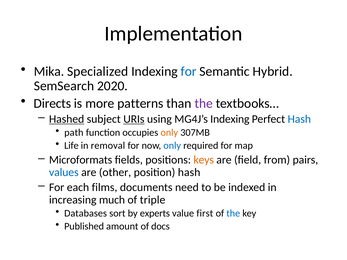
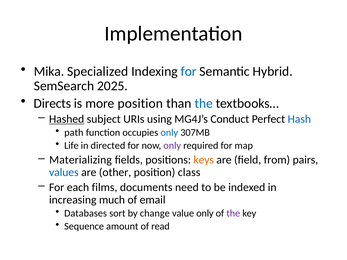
2020: 2020 -> 2025 (113, 86)
more patterns: patterns -> position (140, 103)
the colour: purple -> blue (204, 103)
URIs underline: present -> none (134, 119)
MG4J’s Indexing: Indexing -> Conduct (230, 119)
only colour: orange -> blue (169, 133)
removal: removal -> directed (108, 146)
only colour: blue -> purple (172, 146)
Microformats: Microformats -> Materializing (81, 160)
position hash: hash -> class (189, 173)
triple: triple -> email (153, 200)
experts: experts -> change (155, 214)
value first: first -> only (205, 214)
the colour: blue -> purple (233, 214)
Published: Published -> Sequence (84, 227)
docs: docs -> read (160, 227)
